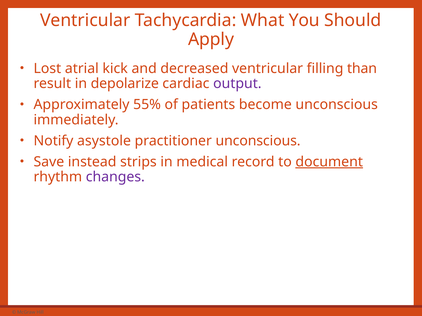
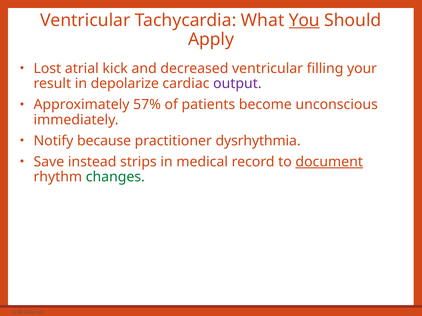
You underline: none -> present (304, 20)
than: than -> your (362, 69)
55%: 55% -> 57% (147, 105)
asystole: asystole -> because (104, 141)
practitioner unconscious: unconscious -> dysrhythmia (258, 141)
changes colour: purple -> green (115, 177)
